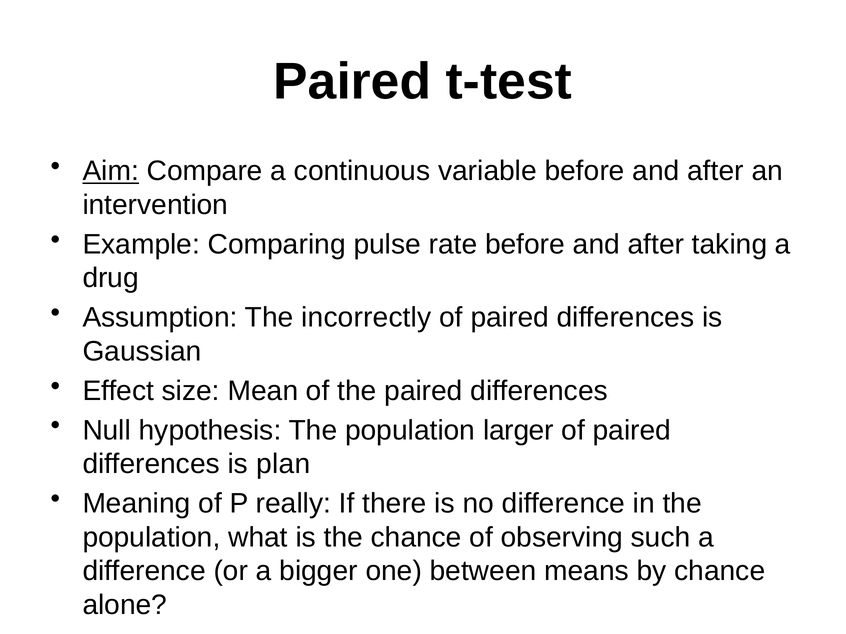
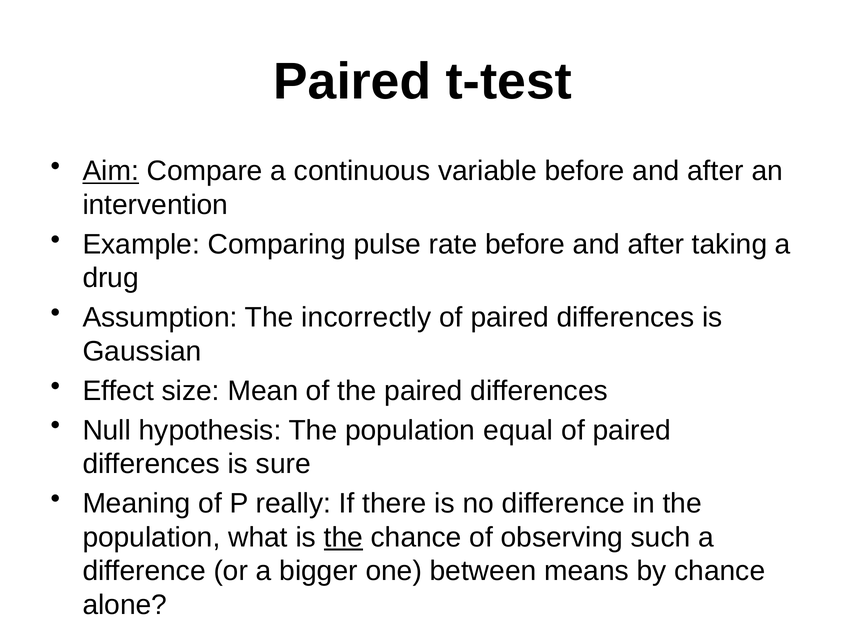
larger: larger -> equal (518, 431)
plan: plan -> sure (283, 464)
the underline: none -> present (343, 538)
